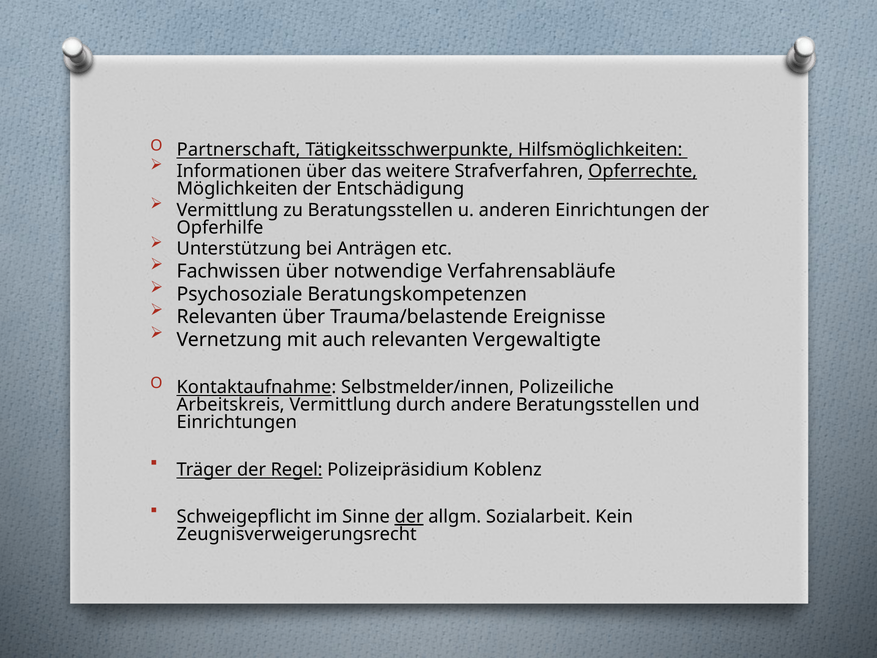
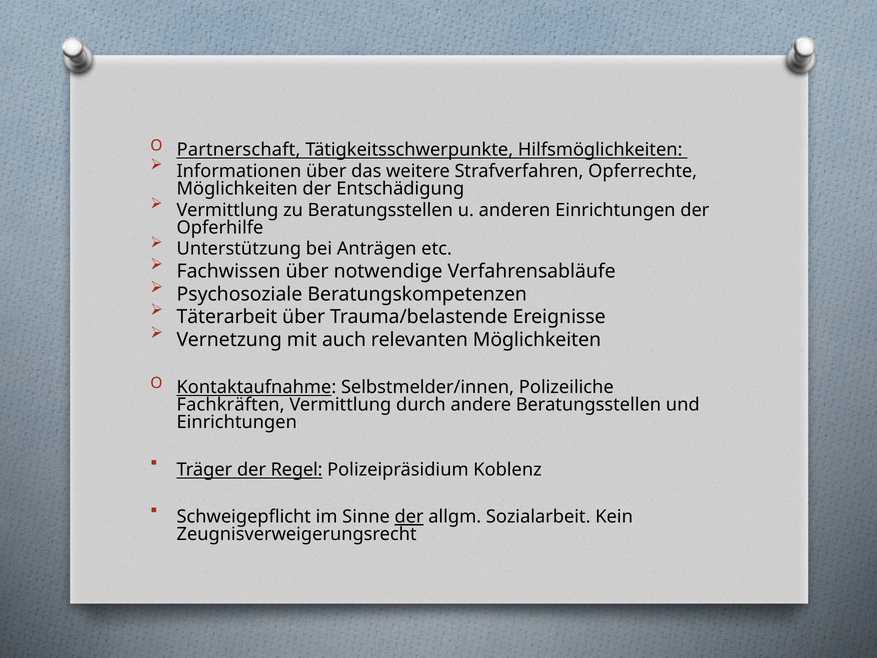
Opferrechte underline: present -> none (643, 171)
Relevanten: Relevanten -> Täterarbeit (227, 317)
relevanten Vergewaltigte: Vergewaltigte -> Möglichkeiten (537, 340)
Arbeitskreis: Arbeitskreis -> Fachkräften (231, 405)
